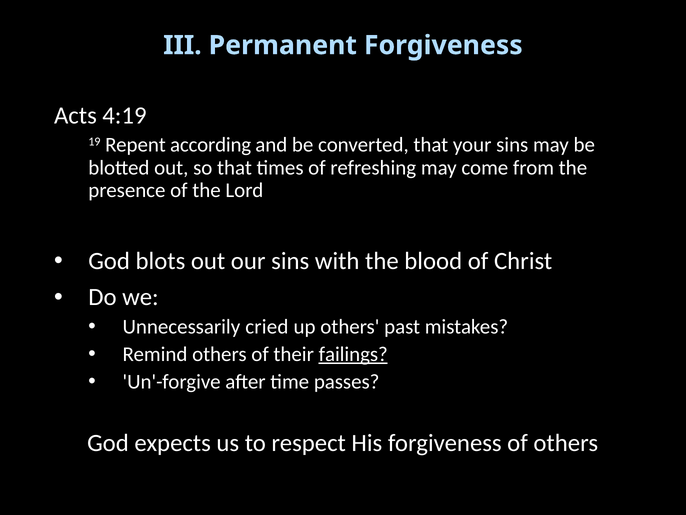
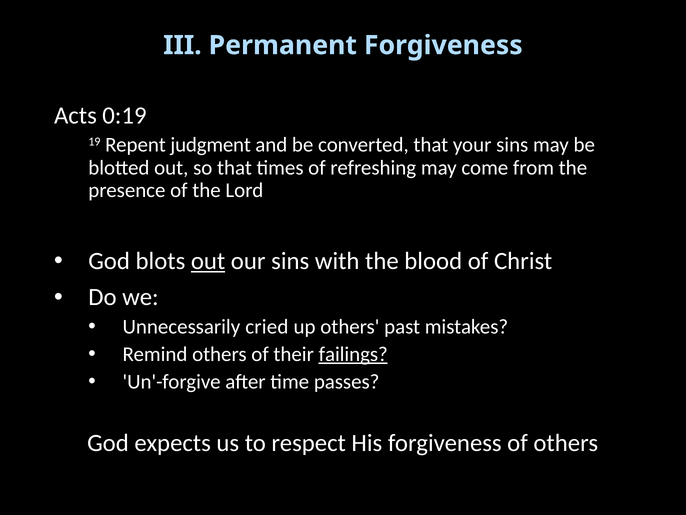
4:19: 4:19 -> 0:19 (124, 115)
according: according -> judgment (211, 145)
out underline: none -> present (208, 261)
